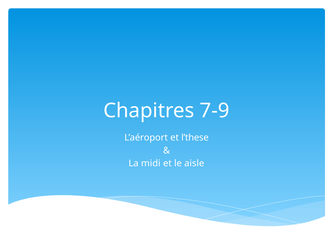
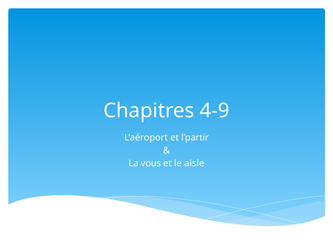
7-9: 7-9 -> 4-9 (215, 111)
l’these: l’these -> l’partir (195, 137)
midi: midi -> vous (151, 163)
